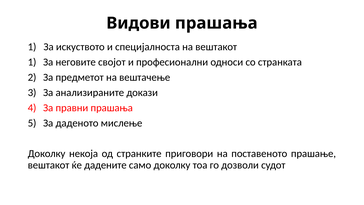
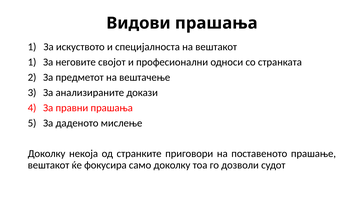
дадените: дадените -> фокусира (105, 165)
